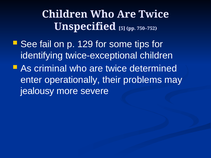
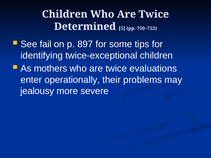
Unspecified: Unspecified -> Determined (85, 27)
129: 129 -> 897 (85, 44)
criminal: criminal -> mothers (51, 69)
determined: determined -> evaluations (153, 69)
